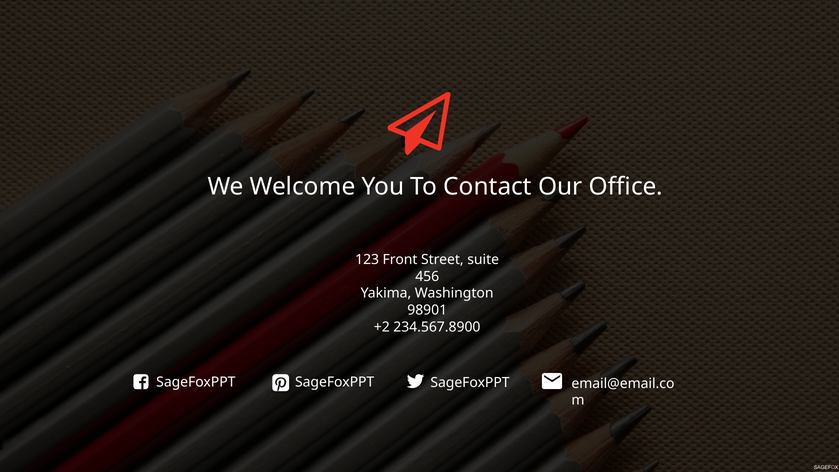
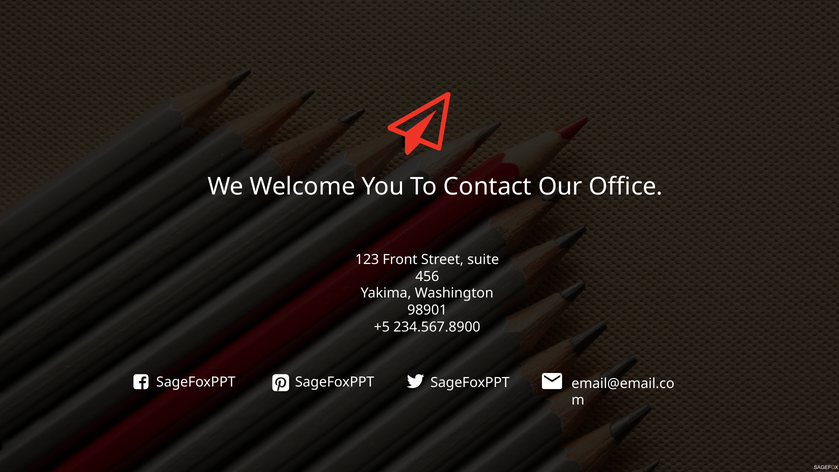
+2: +2 -> +5 (382, 327)
